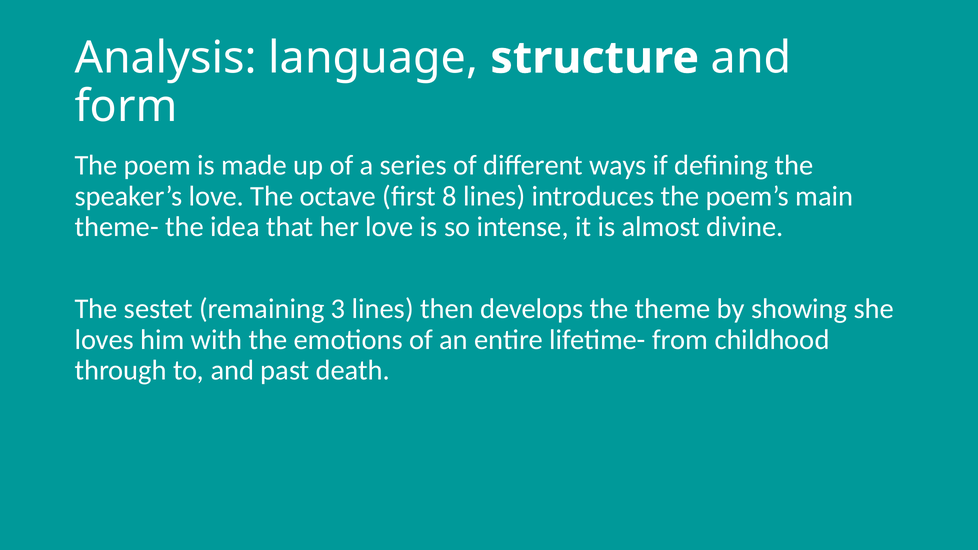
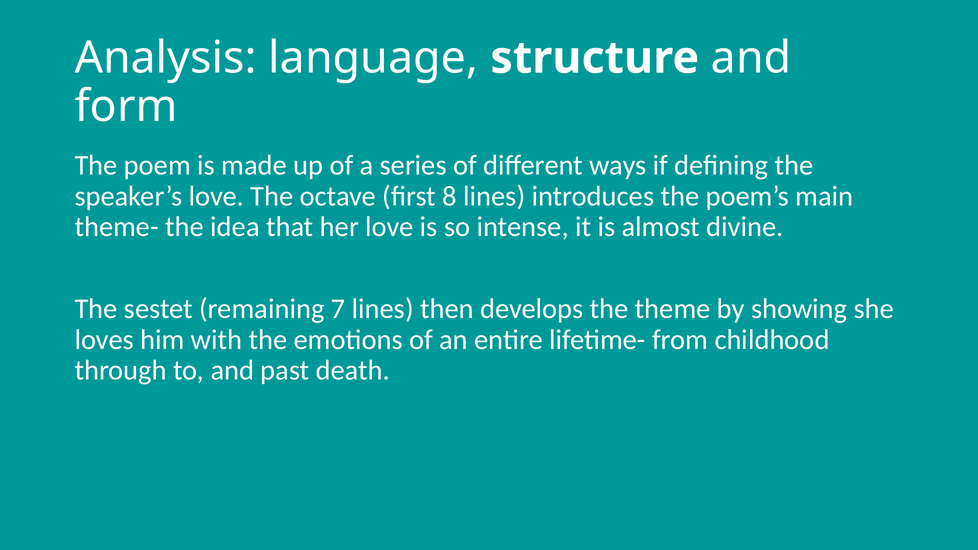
3: 3 -> 7 (338, 309)
